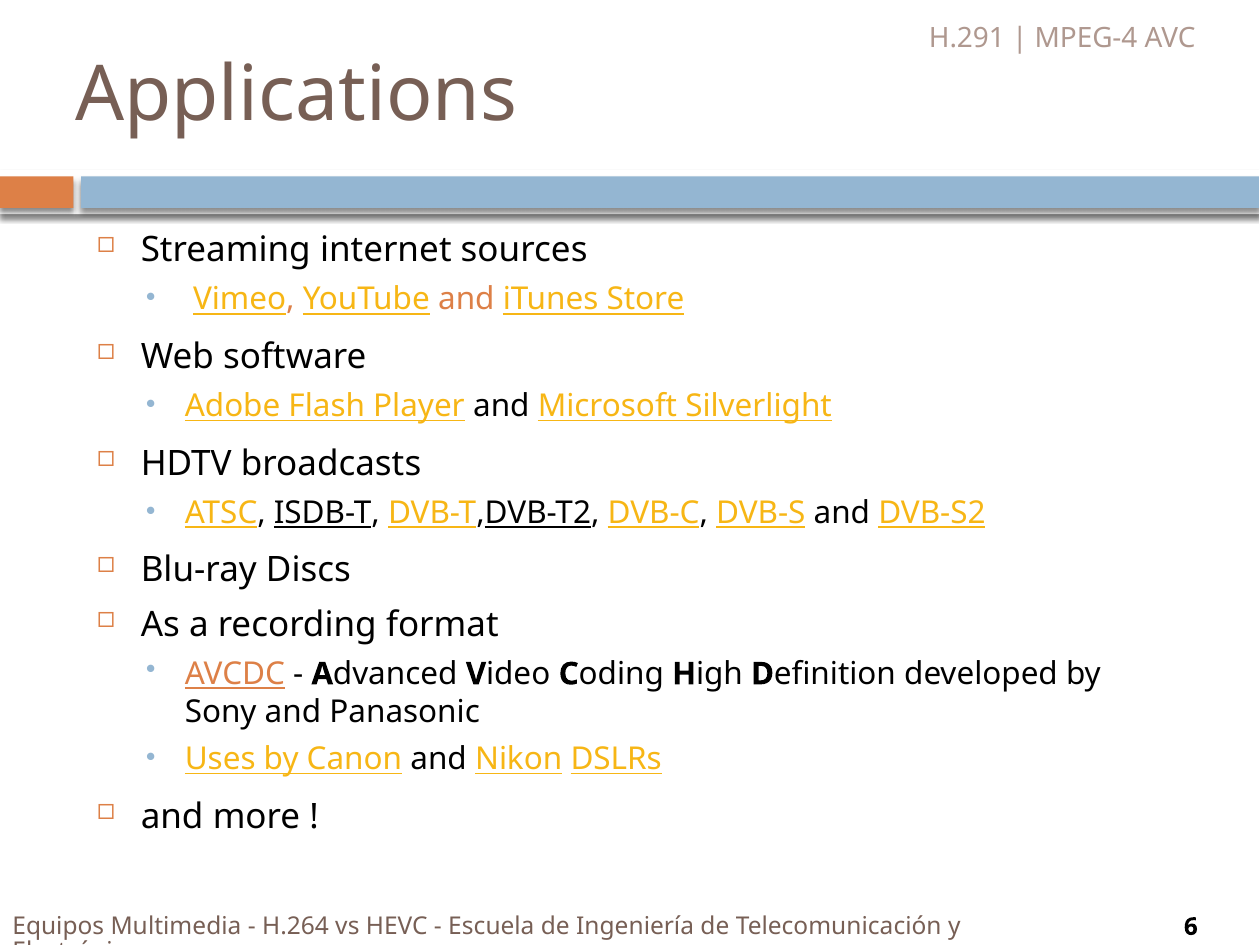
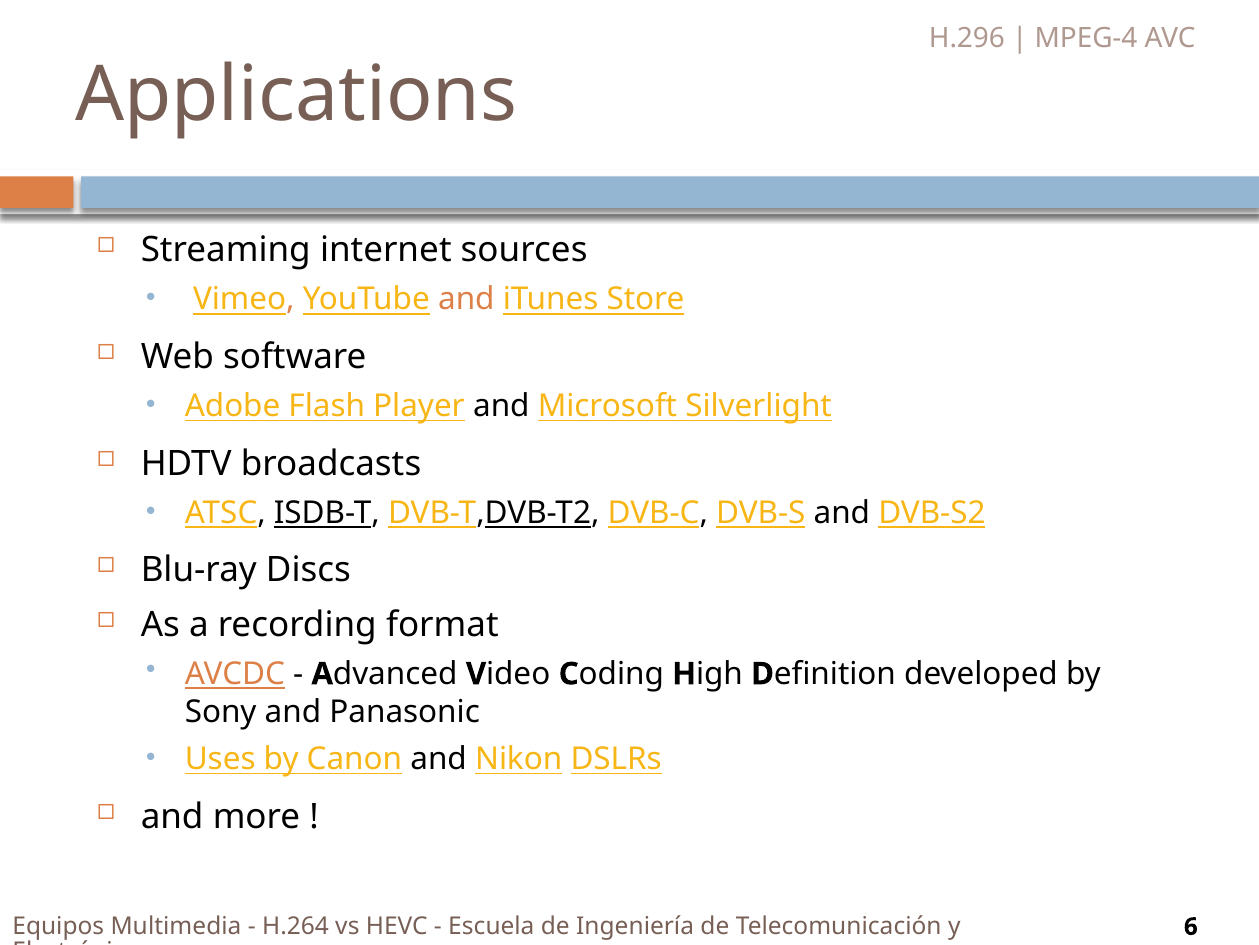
H.291: H.291 -> H.296 (967, 39)
